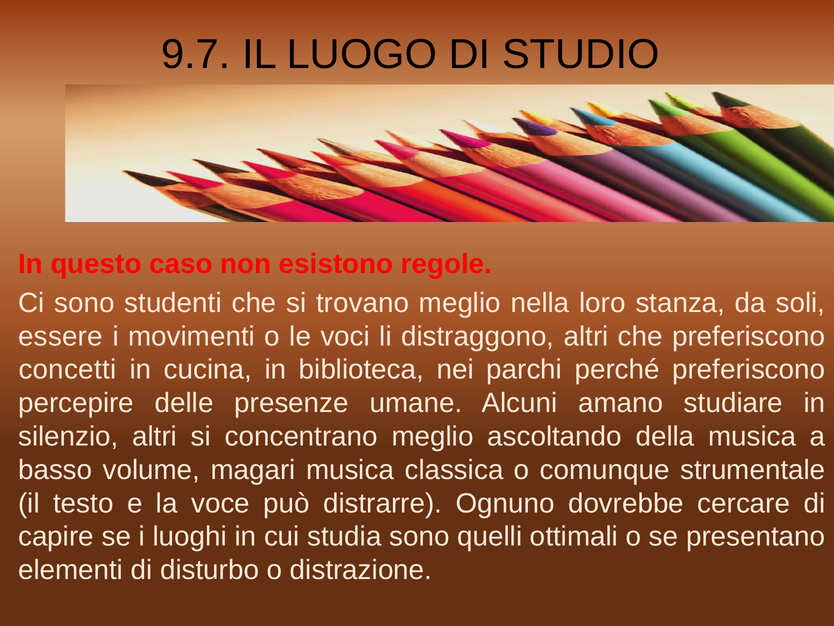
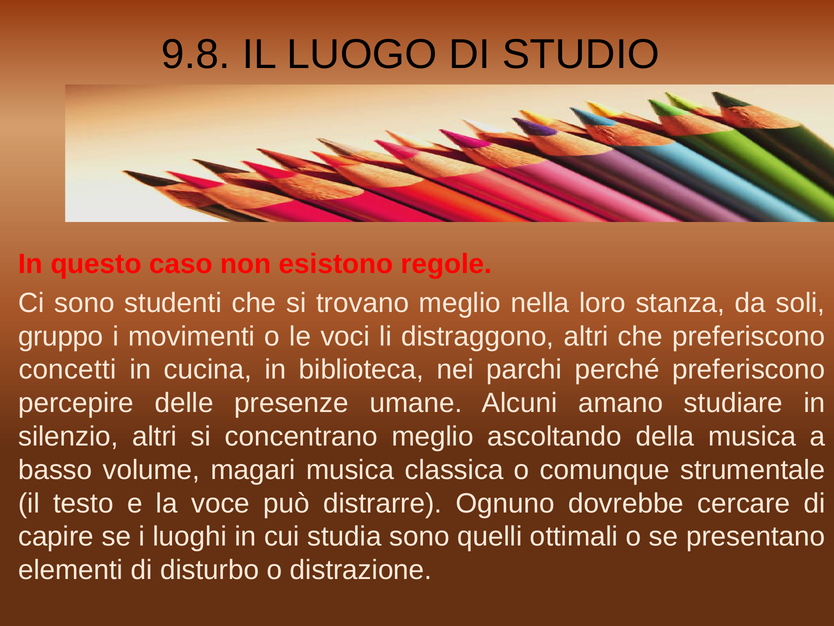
9.7: 9.7 -> 9.8 (196, 55)
essere: essere -> gruppo (61, 336)
